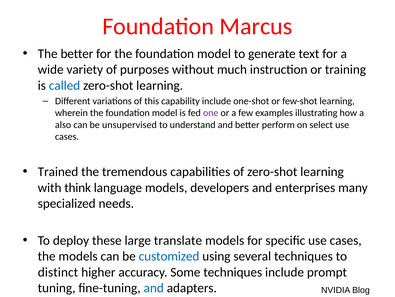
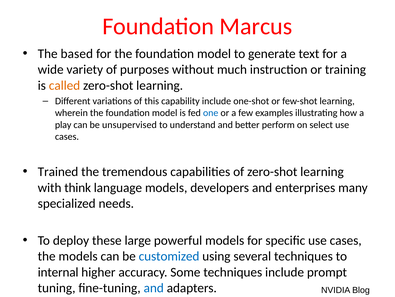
The better: better -> based (77, 54)
called colour: blue -> orange (64, 85)
one colour: purple -> blue (211, 113)
also: also -> play (63, 124)
translate: translate -> powerful (178, 240)
distinct: distinct -> internal (58, 271)
